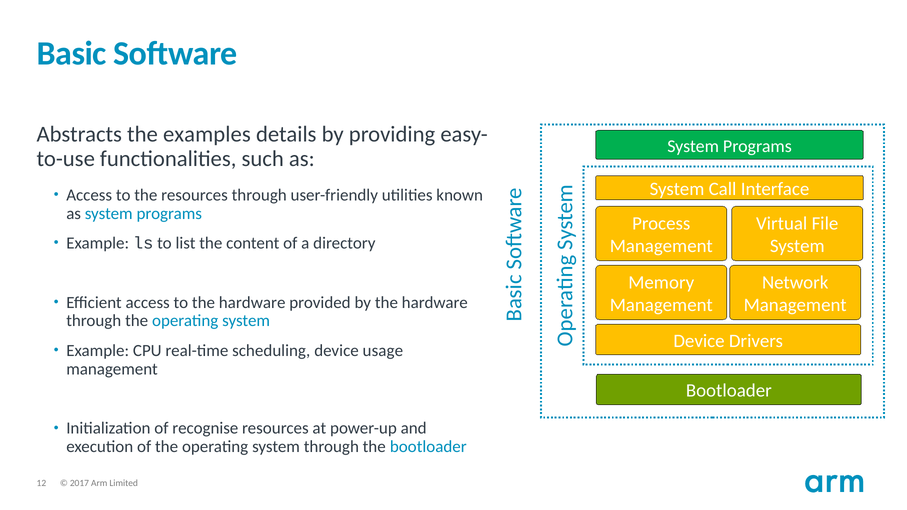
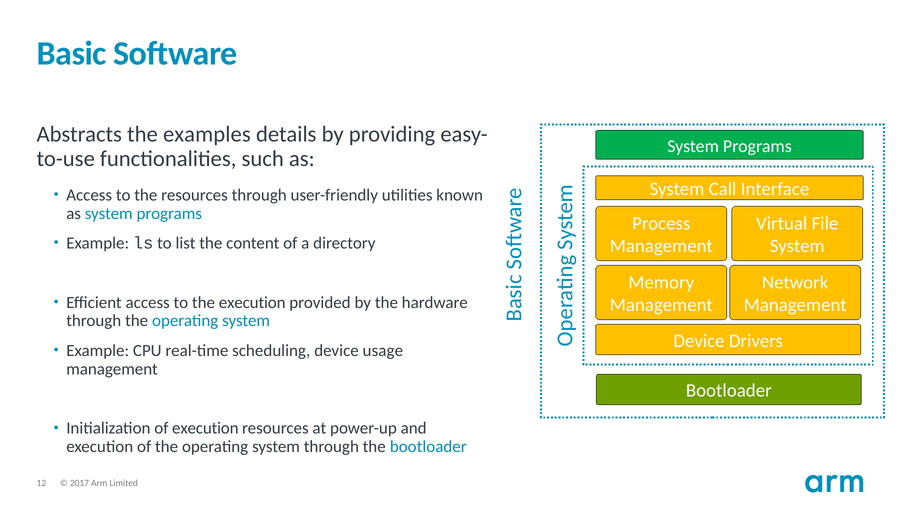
to the hardware: hardware -> execution (252, 303)
of recognise: recognise -> execution (205, 428)
